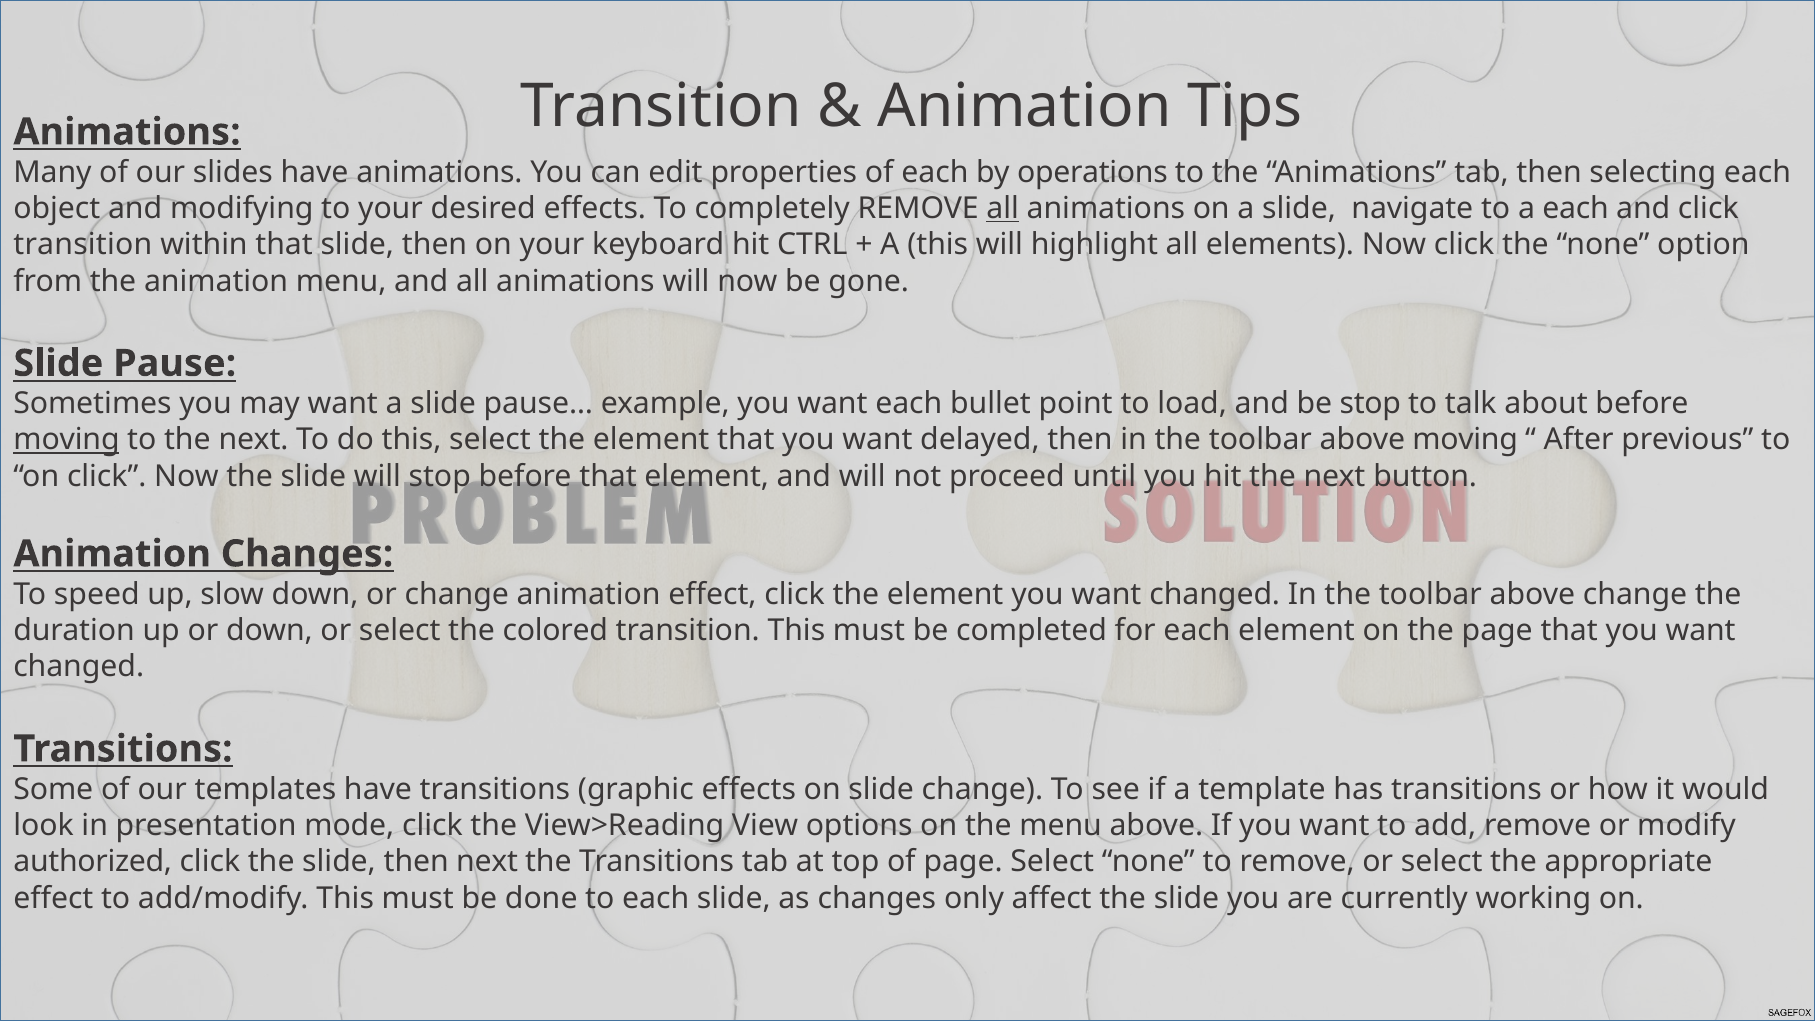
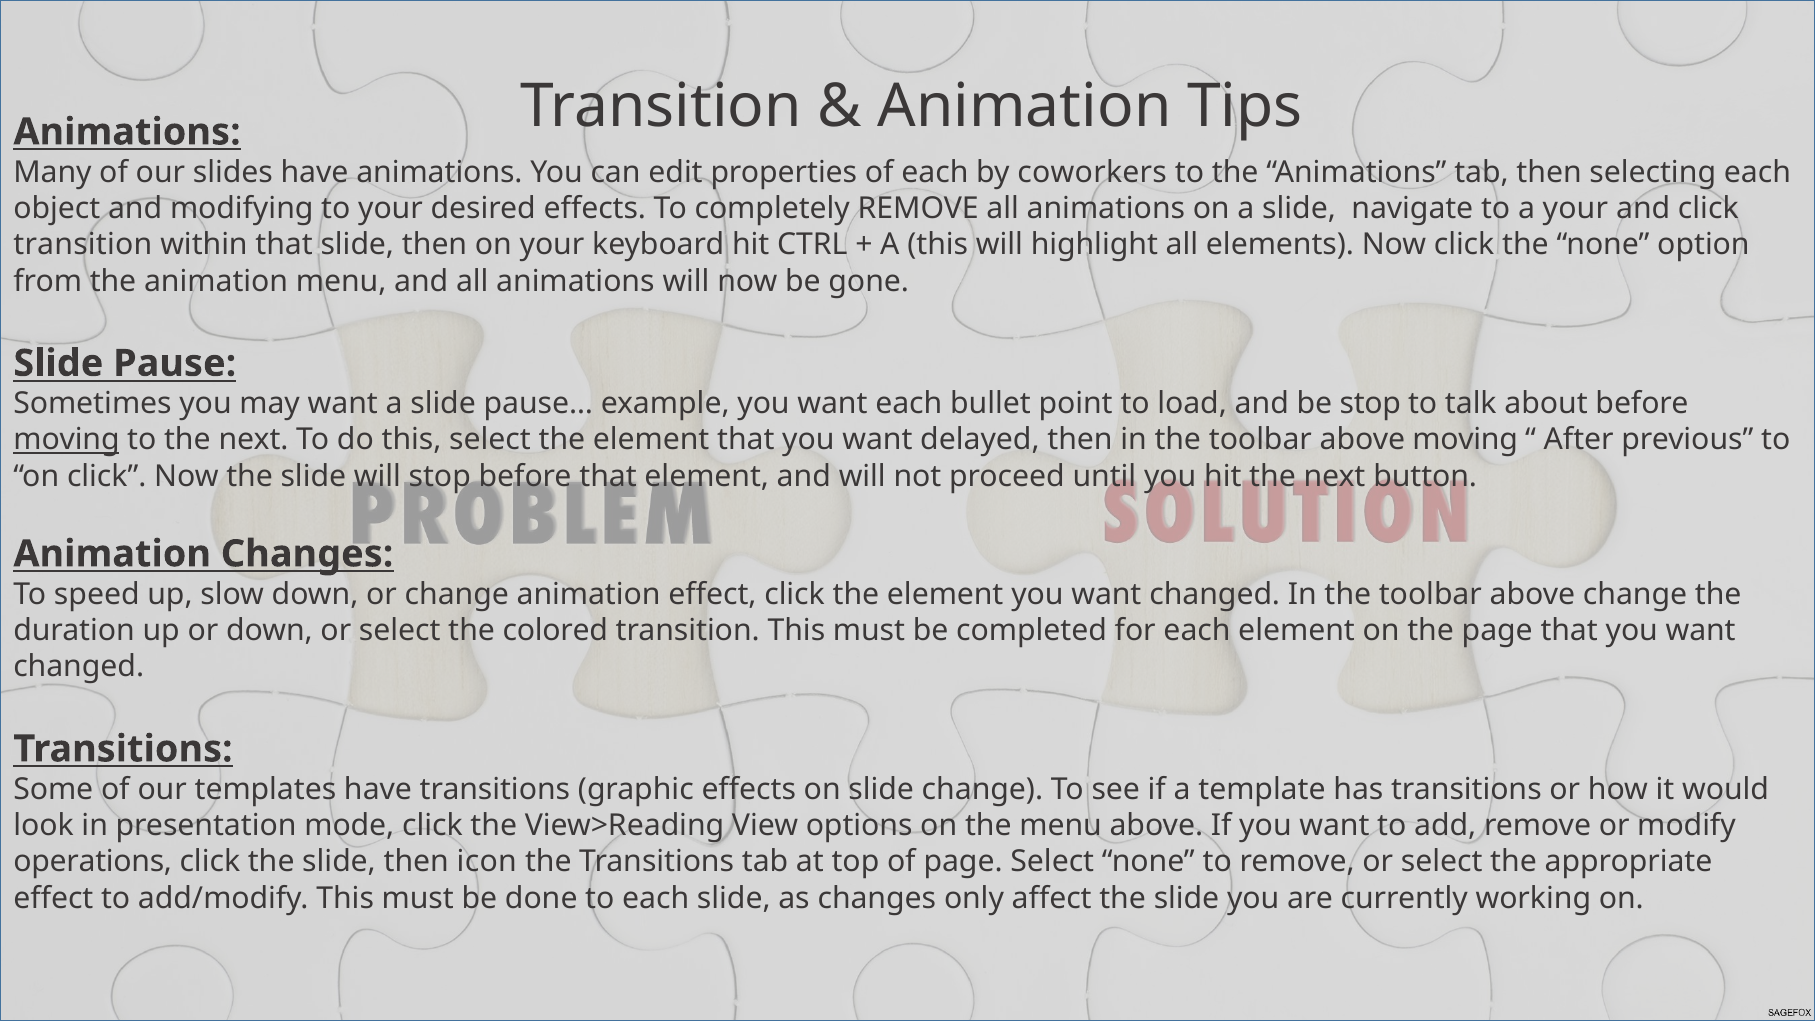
operations: operations -> coworkers (1092, 172)
all underline: present -> none (1003, 209)
a each: each -> your (1575, 209)
authorized: authorized -> operations (93, 862)
then next: next -> icon (487, 862)
